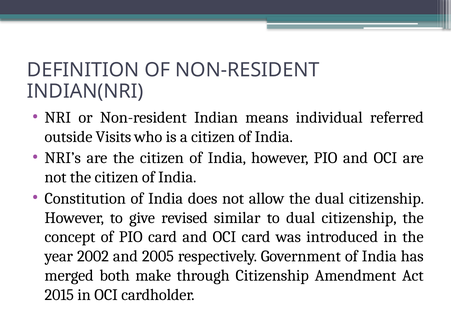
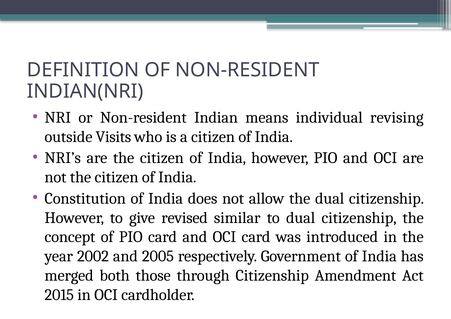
referred: referred -> revising (397, 118)
make: make -> those (153, 276)
